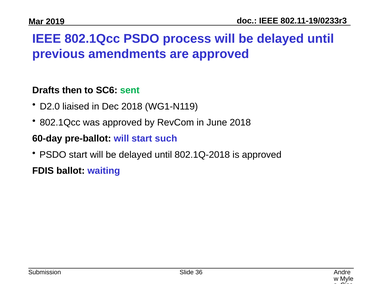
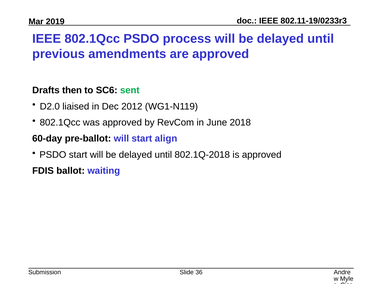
Dec 2018: 2018 -> 2012 (132, 106)
such: such -> align (166, 139)
